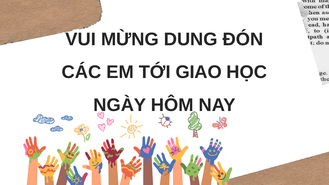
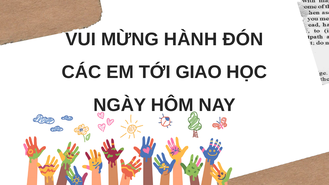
DUNG: DUNG -> HÀNH (191, 39)
